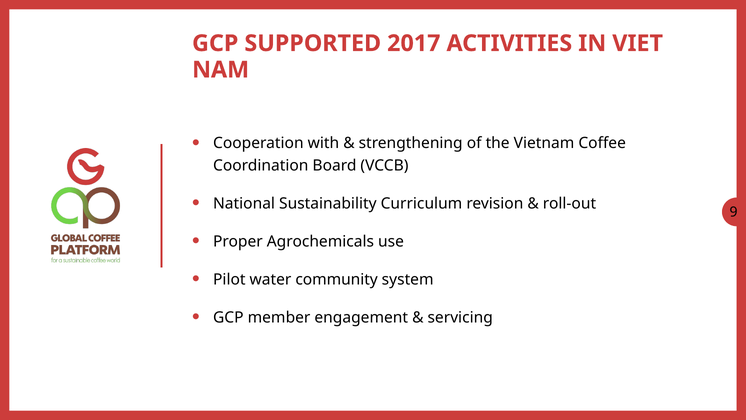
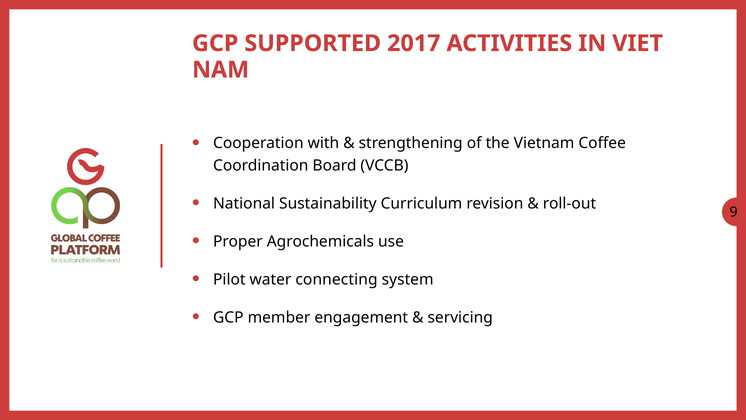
community: community -> connecting (336, 279)
